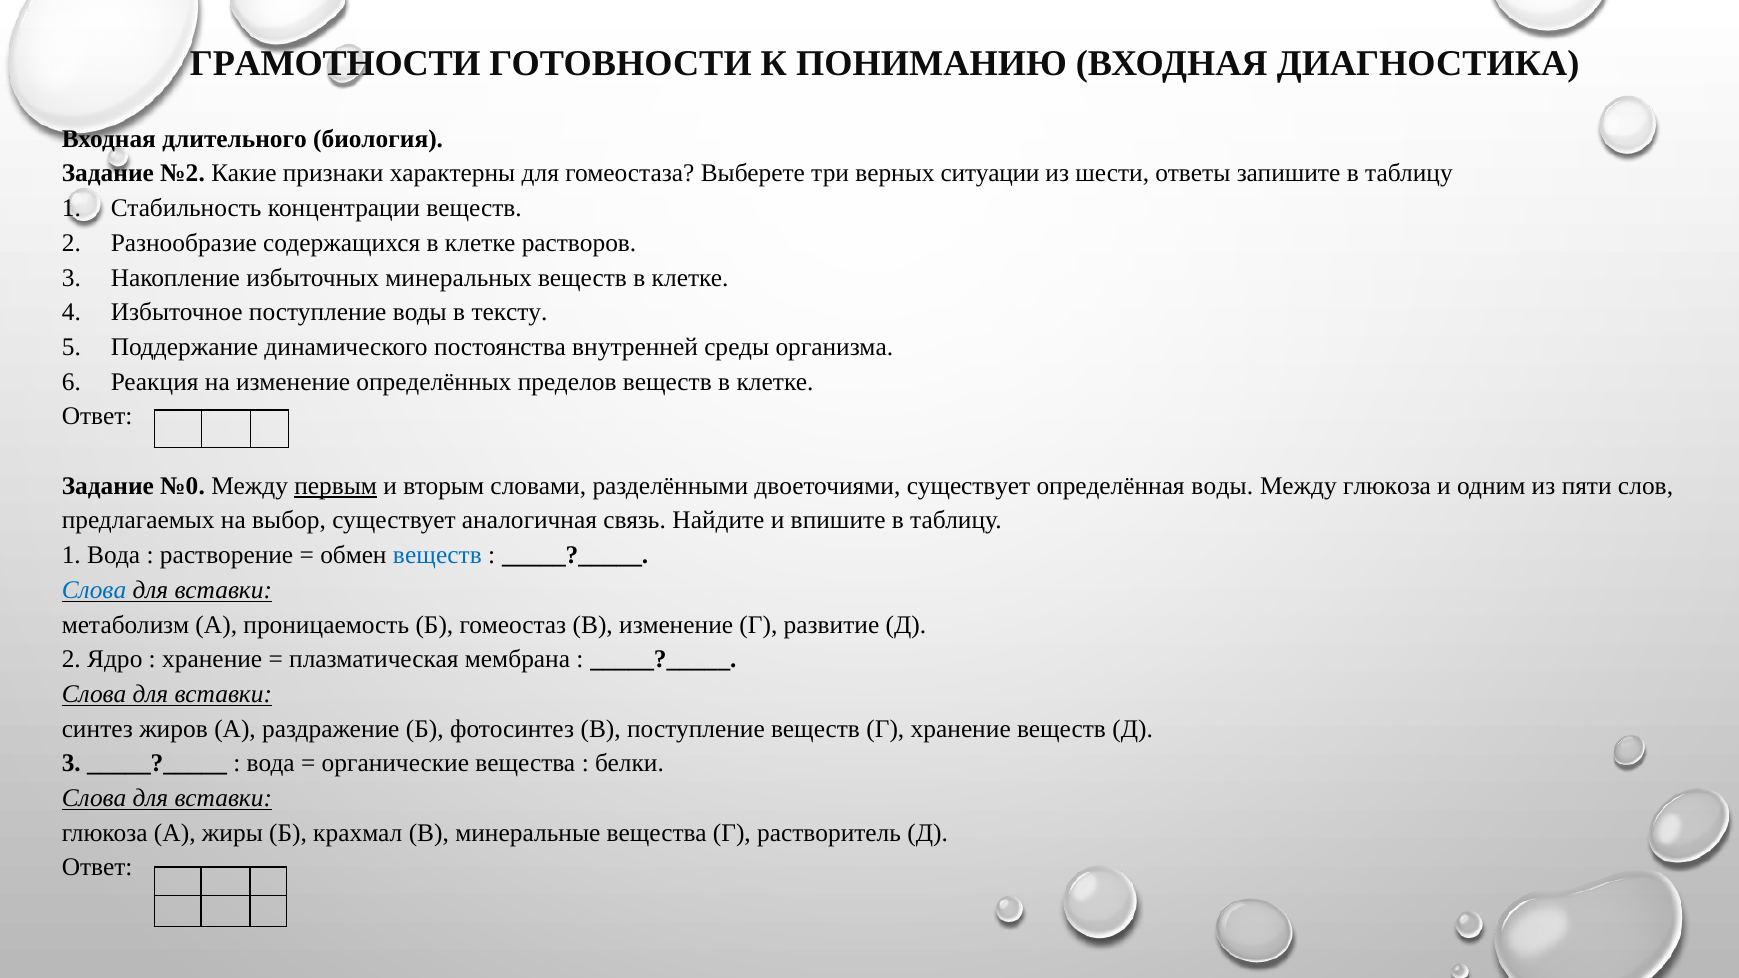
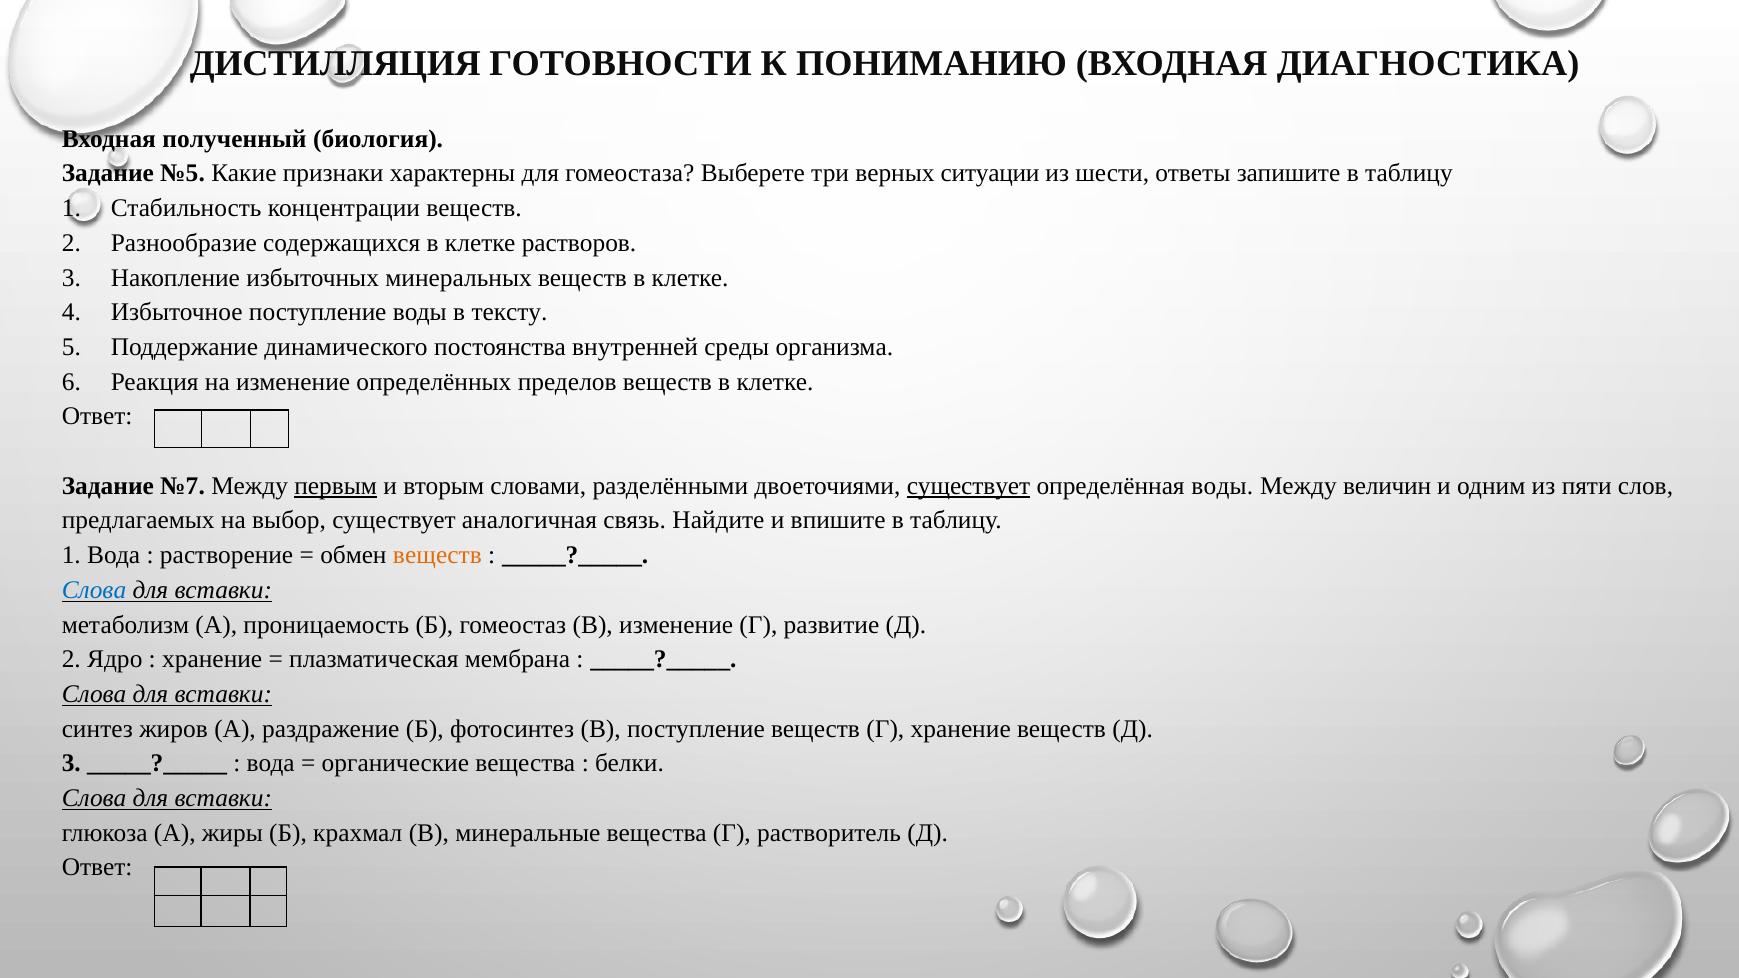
ГРАМОТНОСТИ: ГРАМОТНОСТИ -> ДИСТИЛЛЯЦИЯ (335, 63)
длительного: длительного -> полученный (235, 139)
№2: №2 -> №5 (183, 174)
№0: №0 -> №7 (183, 486)
существует underline: none -> present (968, 486)
Между глюкоза: глюкоза -> величин (1387, 486)
веществ colour: blue -> orange (437, 555)
